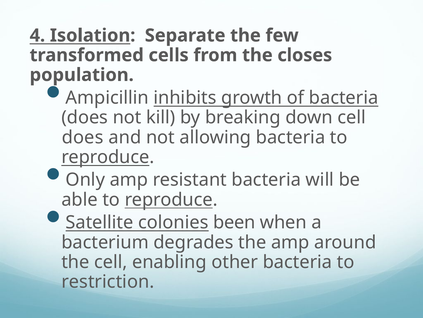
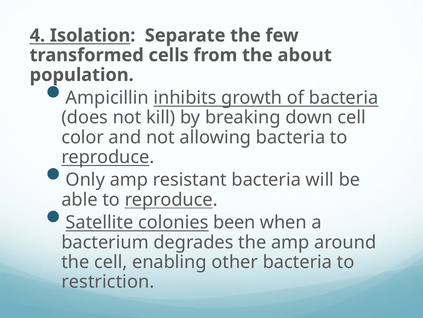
closes: closes -> about (305, 55)
does: does -> color (83, 137)
